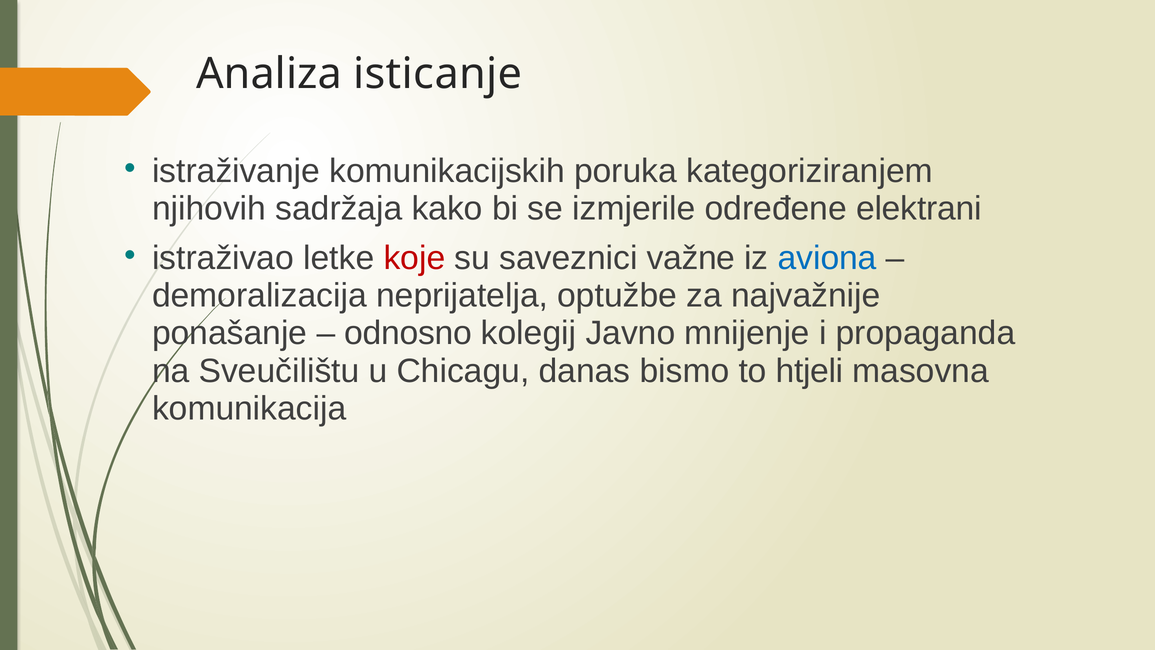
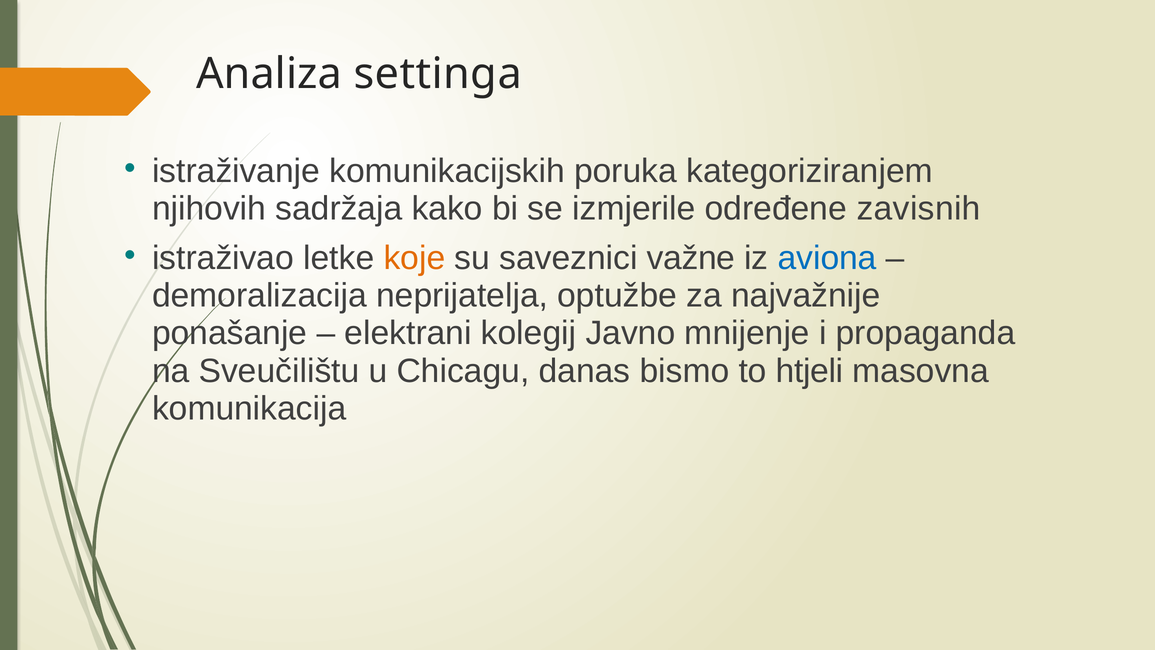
isticanje: isticanje -> settinga (438, 74)
elektrani: elektrani -> zavisnih (919, 209)
koje colour: red -> orange (414, 258)
odnosno: odnosno -> elektrani (408, 333)
